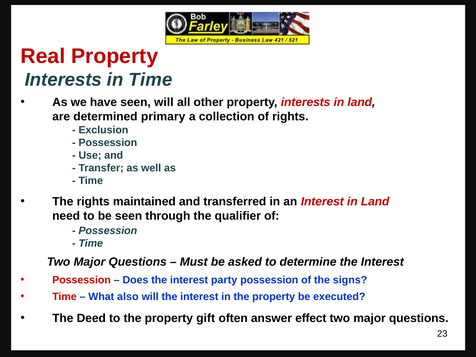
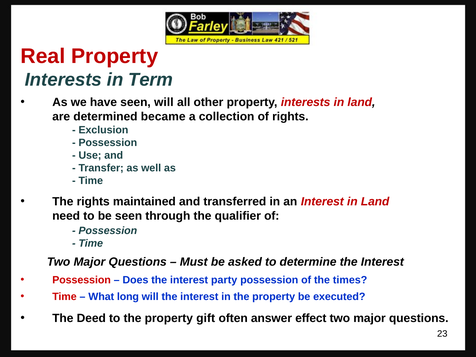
in Time: Time -> Term (151, 80)
primary: primary -> became (163, 117)
signs: signs -> times (350, 280)
also: also -> long (128, 297)
